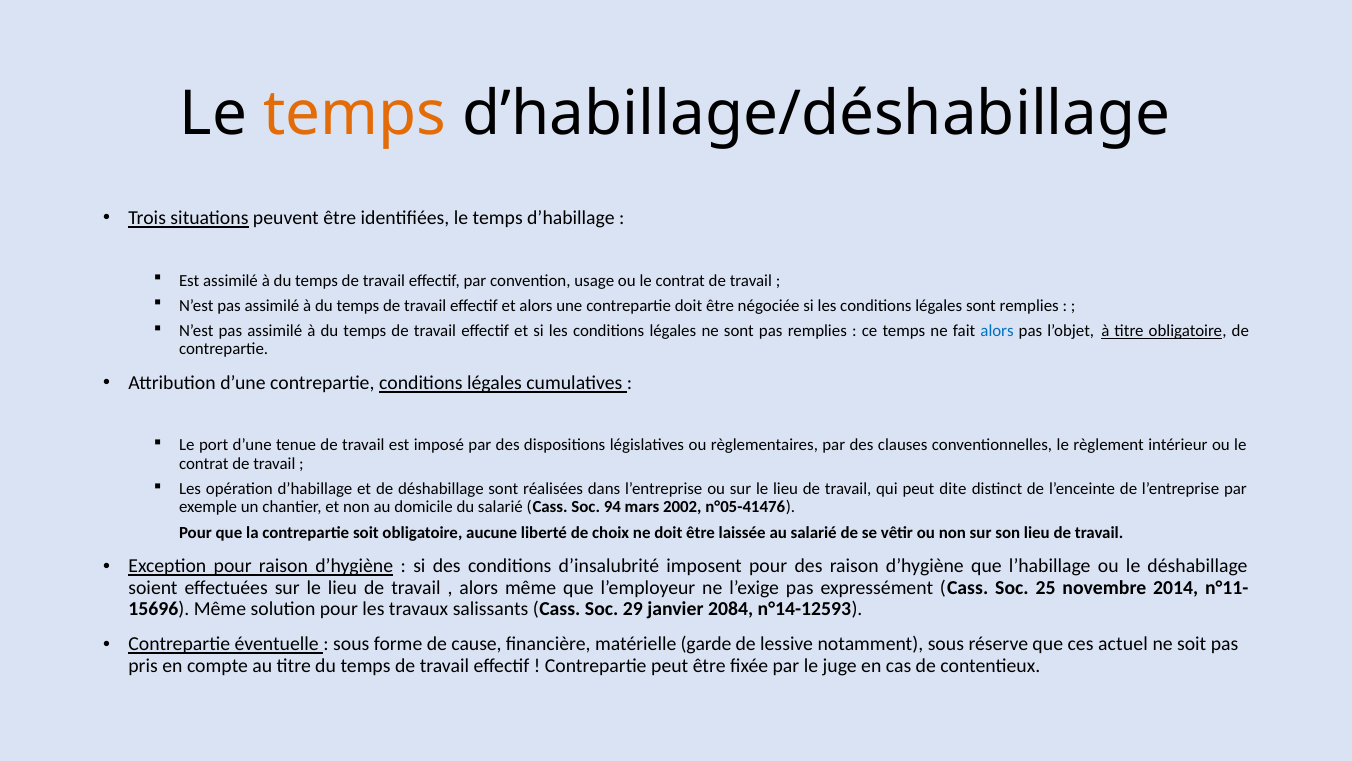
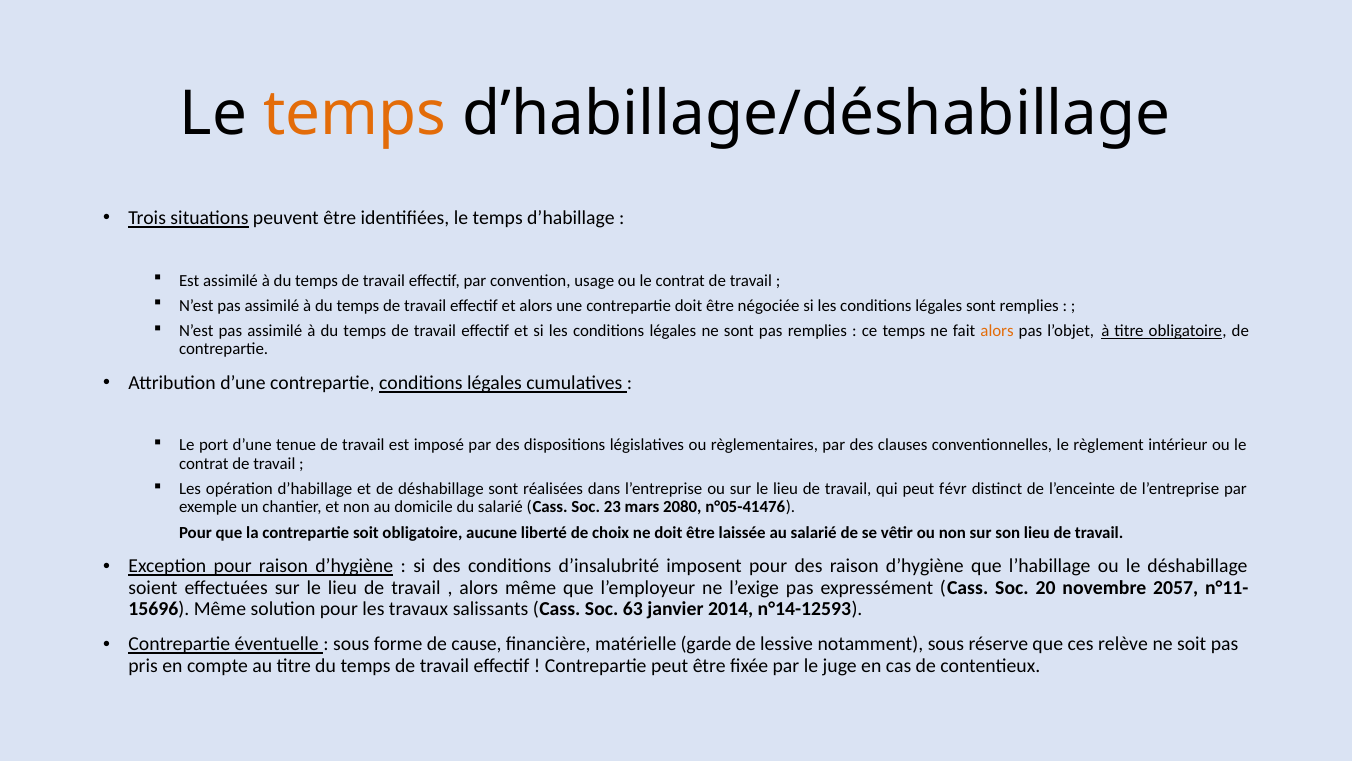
alors colour: blue -> orange (997, 331)
dite: dite -> févr (953, 489)
94: 94 -> 23 (612, 507)
2002: 2002 -> 2080 (682, 507)
25: 25 -> 20 (1046, 587)
2014: 2014 -> 2057 (1176, 587)
29: 29 -> 63 (633, 609)
2084: 2084 -> 2014 (731, 609)
actuel: actuel -> relève (1123, 644)
